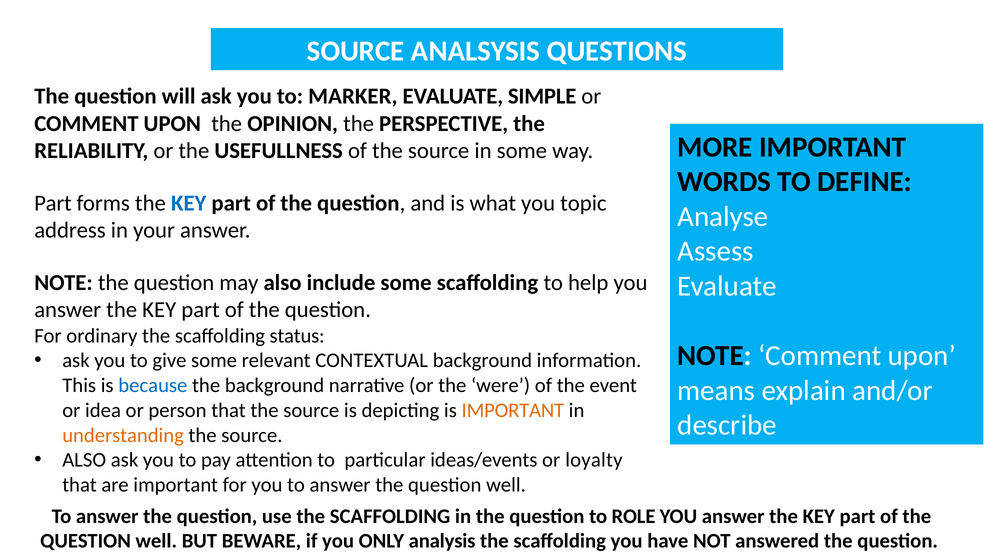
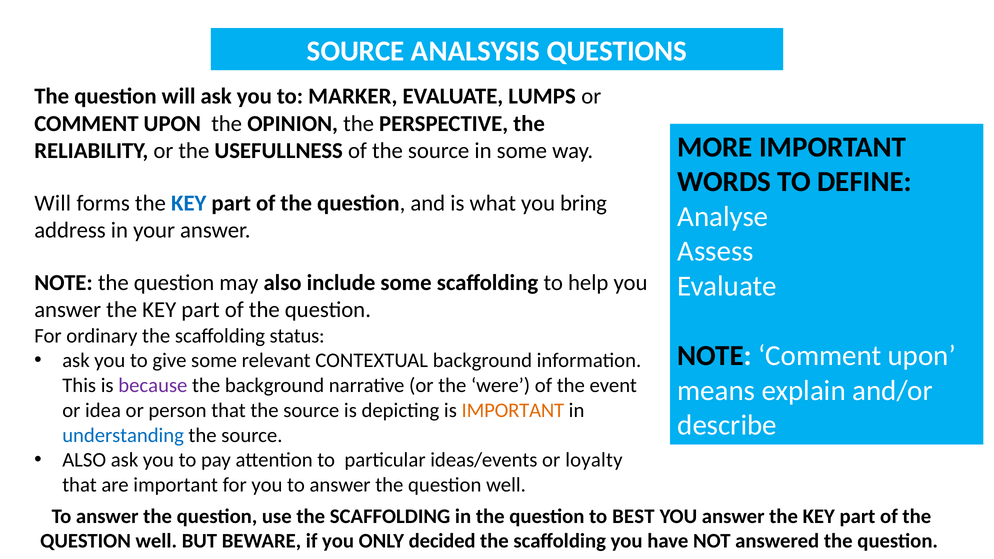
SIMPLE: SIMPLE -> LUMPS (542, 96)
Part: Part -> Will (53, 203)
topic: topic -> bring (584, 203)
because colour: blue -> purple (153, 386)
understanding colour: orange -> blue (123, 435)
ROLE: ROLE -> BEST (633, 516)
analysis: analysis -> decided (442, 541)
